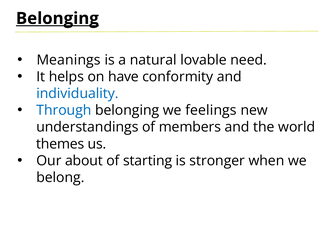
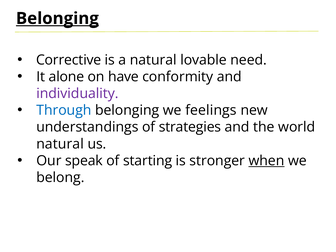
Meanings: Meanings -> Corrective (69, 60)
helps: helps -> alone (66, 77)
individuality colour: blue -> purple (77, 93)
members: members -> strategies (190, 127)
themes: themes -> natural (60, 144)
about: about -> speak (84, 161)
when underline: none -> present (267, 161)
